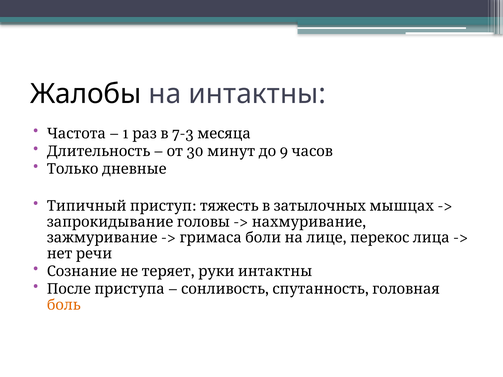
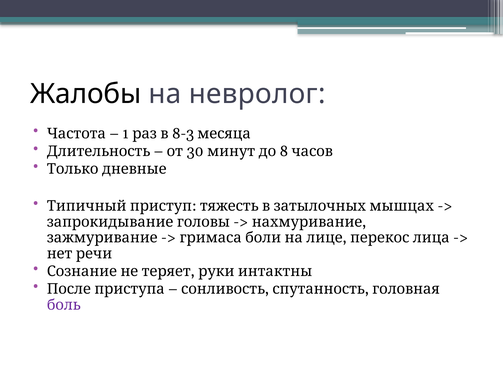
интактны: интактны -> невролог (257, 94)
7-3: 7-3 -> 8-3 (183, 134)
9: 9 -> 8 (284, 151)
боль colour: orange -> purple (64, 305)
